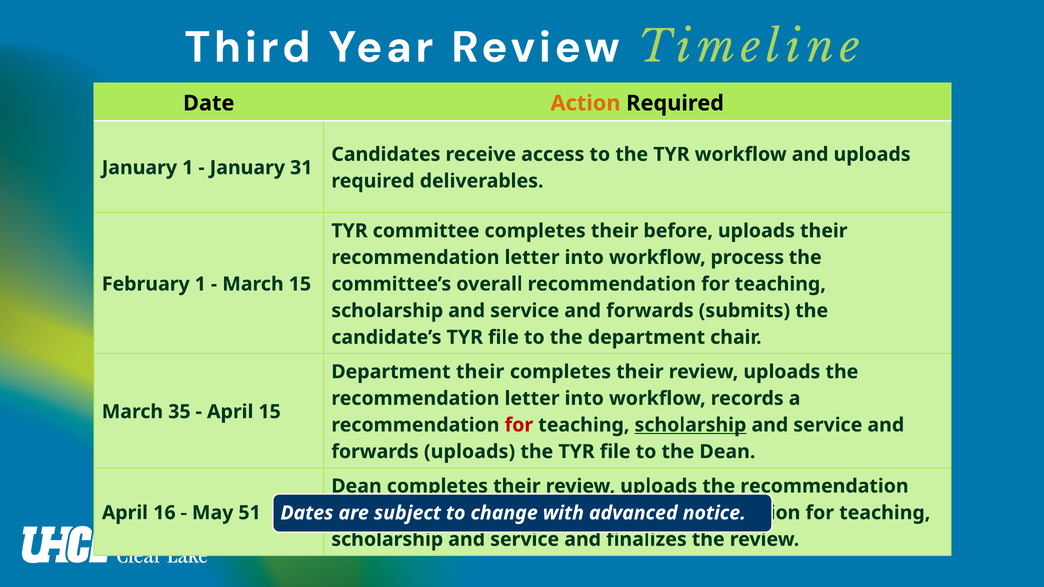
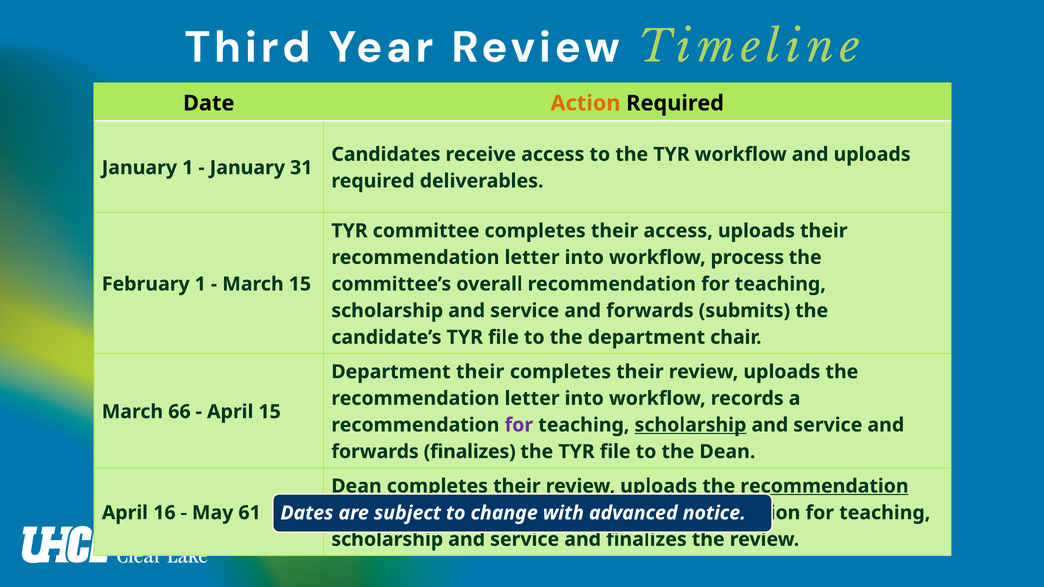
their before: before -> access (678, 231)
35: 35 -> 66 (179, 412)
for colour: red -> purple (519, 425)
forwards uploads: uploads -> finalizes (470, 452)
recommendation underline: none -> present (824, 486)
51: 51 -> 61 (250, 513)
